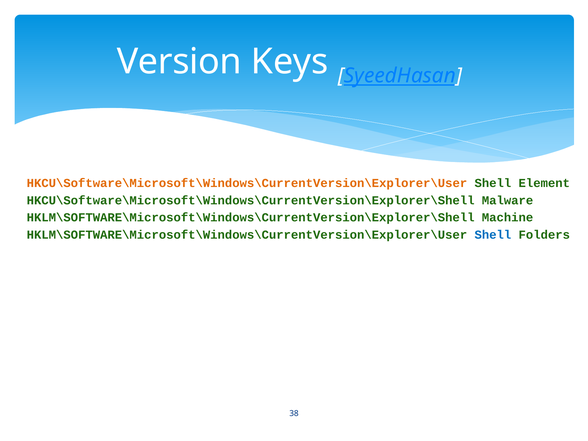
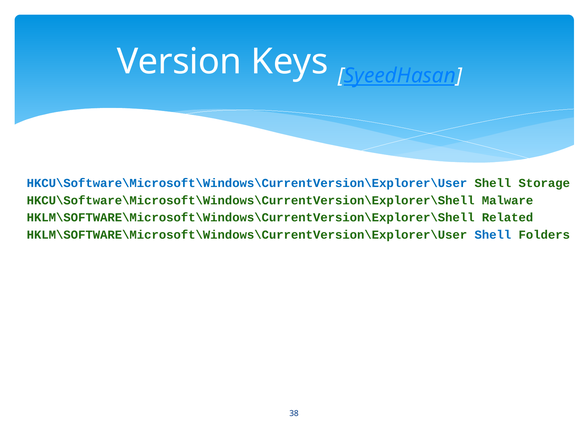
HKCU\Software\Microsoft\Windows\CurrentVersion\Explorer\User colour: orange -> blue (247, 183)
Element: Element -> Storage (544, 183)
Machine: Machine -> Related (508, 218)
